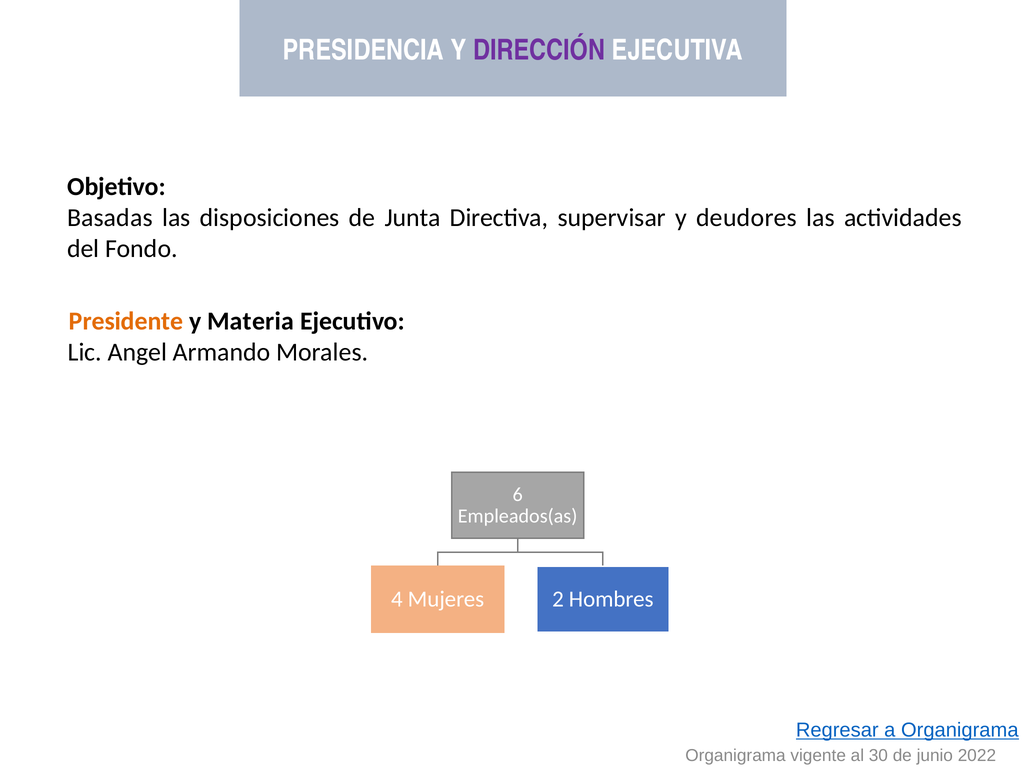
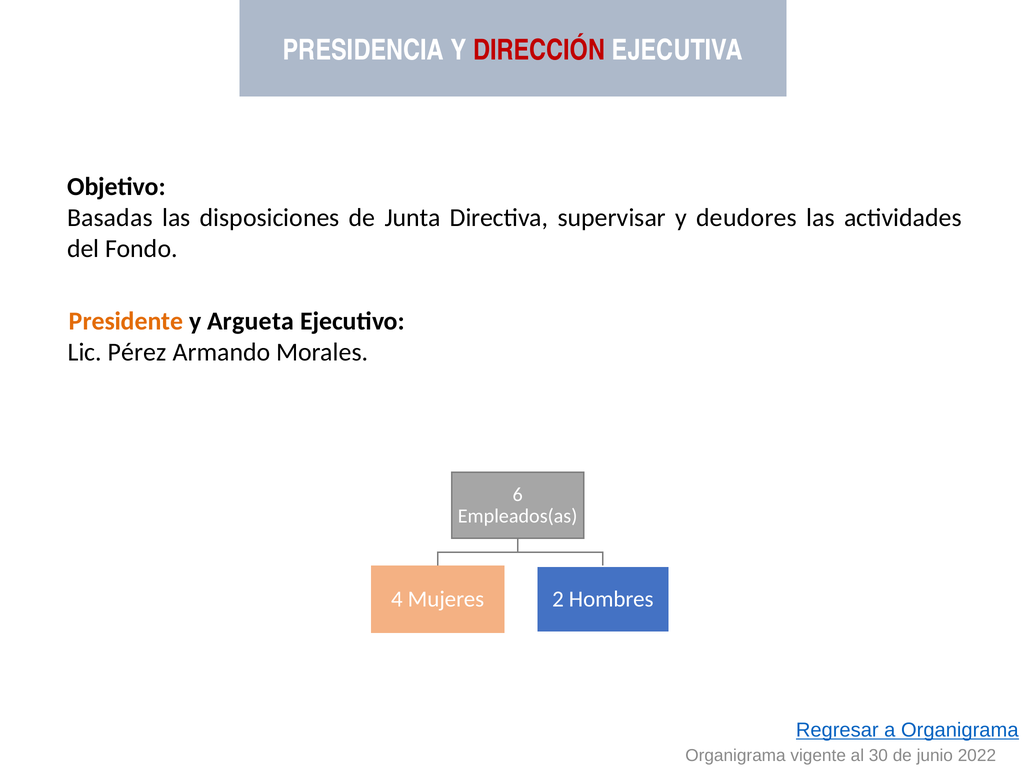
DIRECCIÓN colour: purple -> red (539, 50)
Materia: Materia -> Argueta (251, 321)
Angel: Angel -> Pérez (137, 352)
